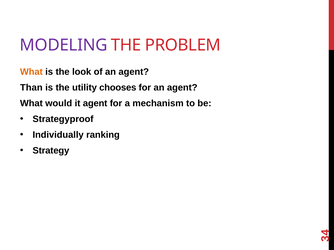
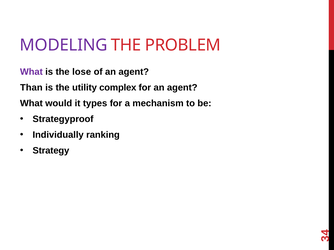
What colour: orange -> purple (31, 72)
look: look -> lose (82, 72)
chooses: chooses -> complex (118, 88)
it agent: agent -> types (95, 103)
